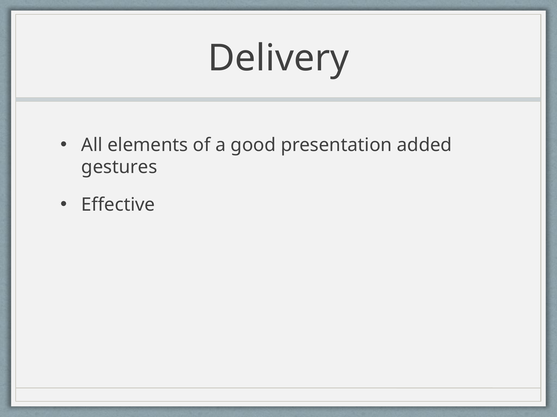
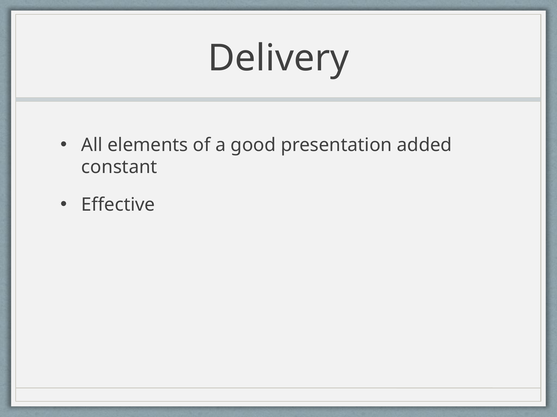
gestures: gestures -> constant (119, 167)
